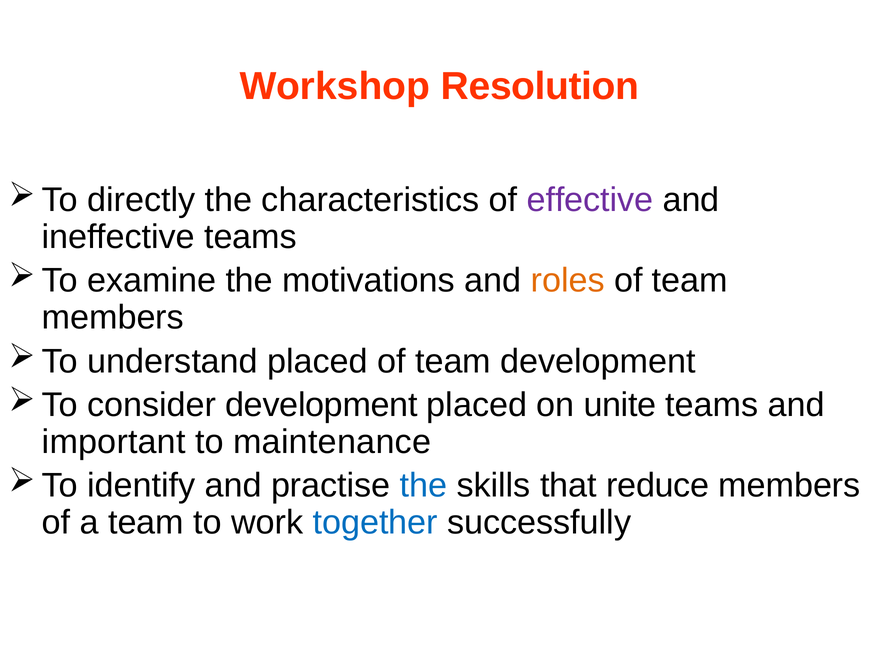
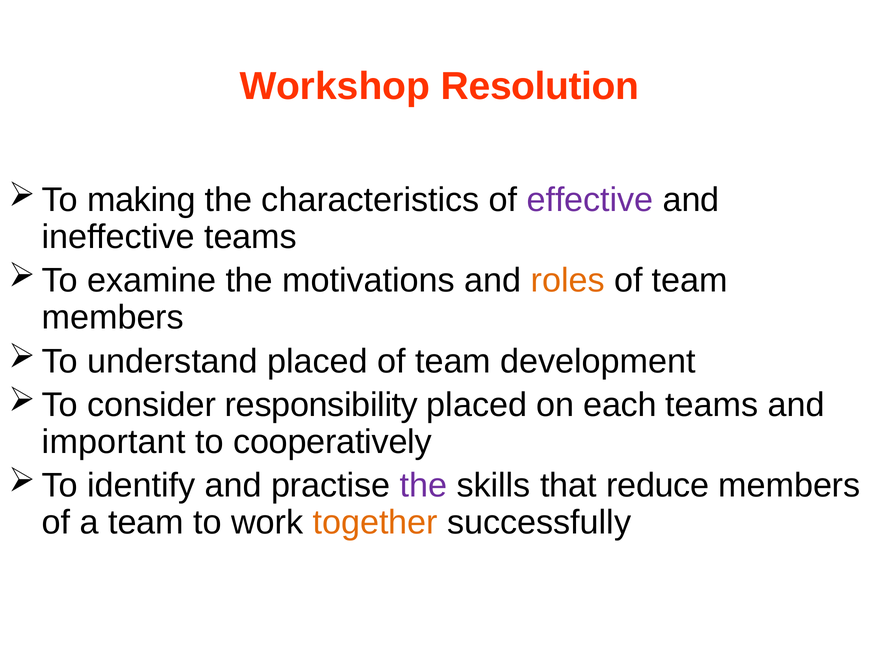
directly: directly -> making (141, 200)
consider development: development -> responsibility (321, 405)
unite: unite -> each (620, 405)
maintenance: maintenance -> cooperatively (332, 442)
the colour: blue -> purple (424, 486)
together colour: blue -> orange (375, 523)
